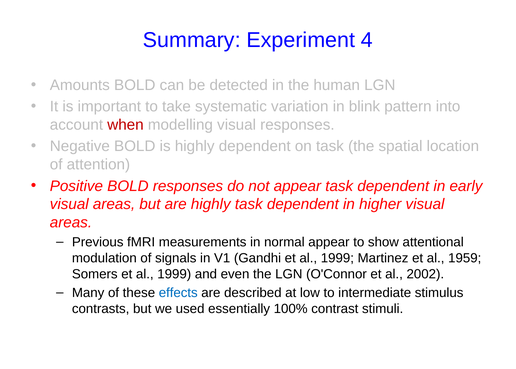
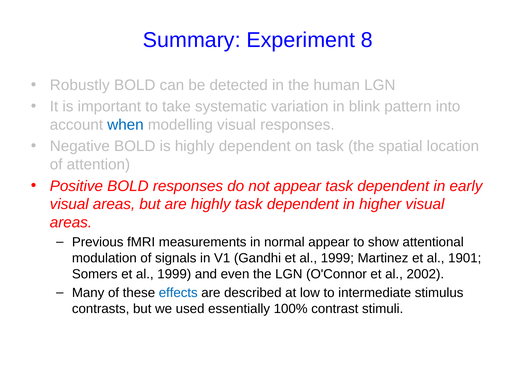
4: 4 -> 8 (367, 40)
Amounts: Amounts -> Robustly (80, 85)
when colour: red -> blue (125, 125)
1959: 1959 -> 1901 (465, 258)
